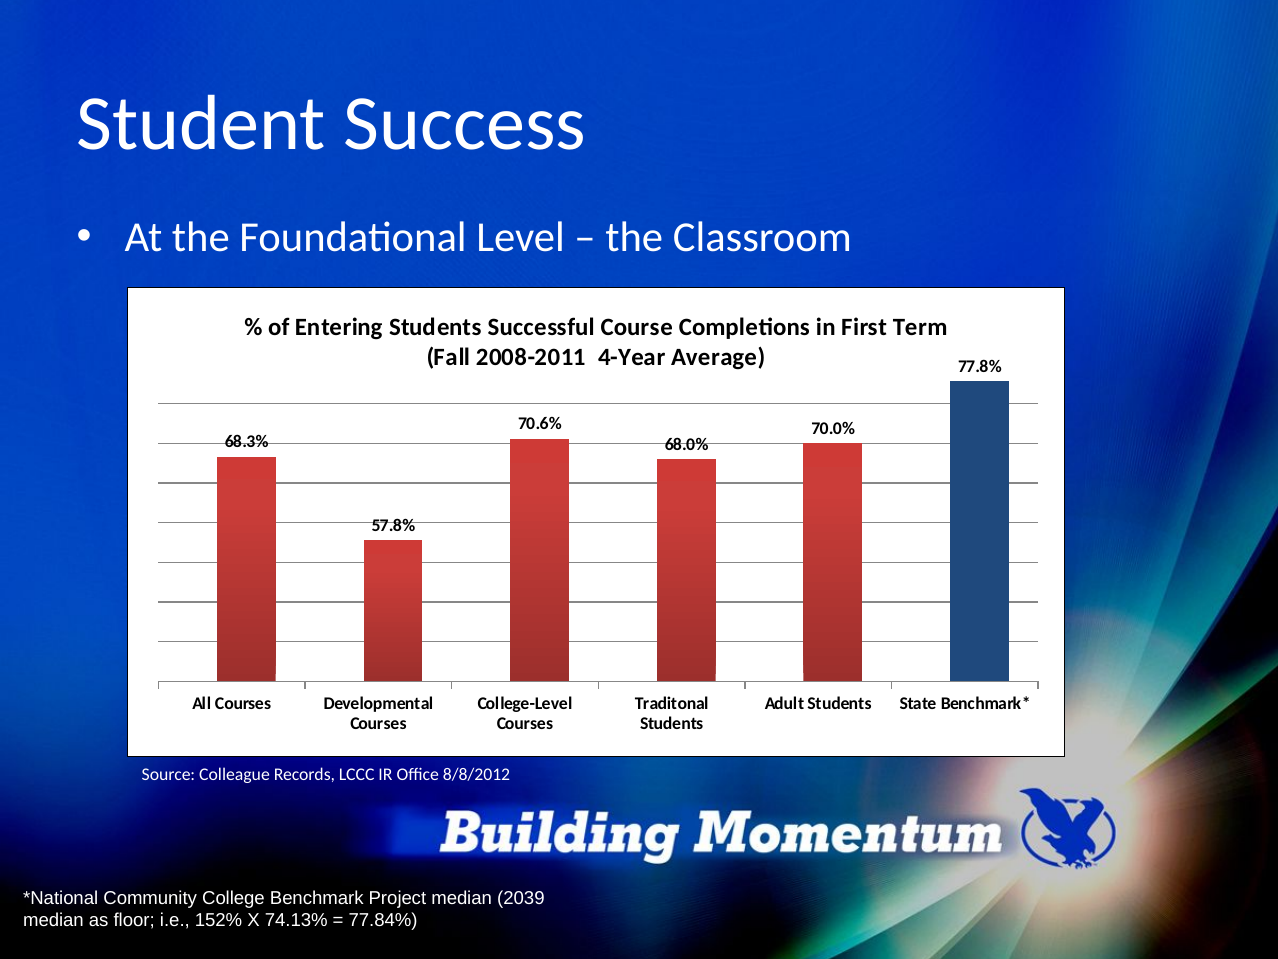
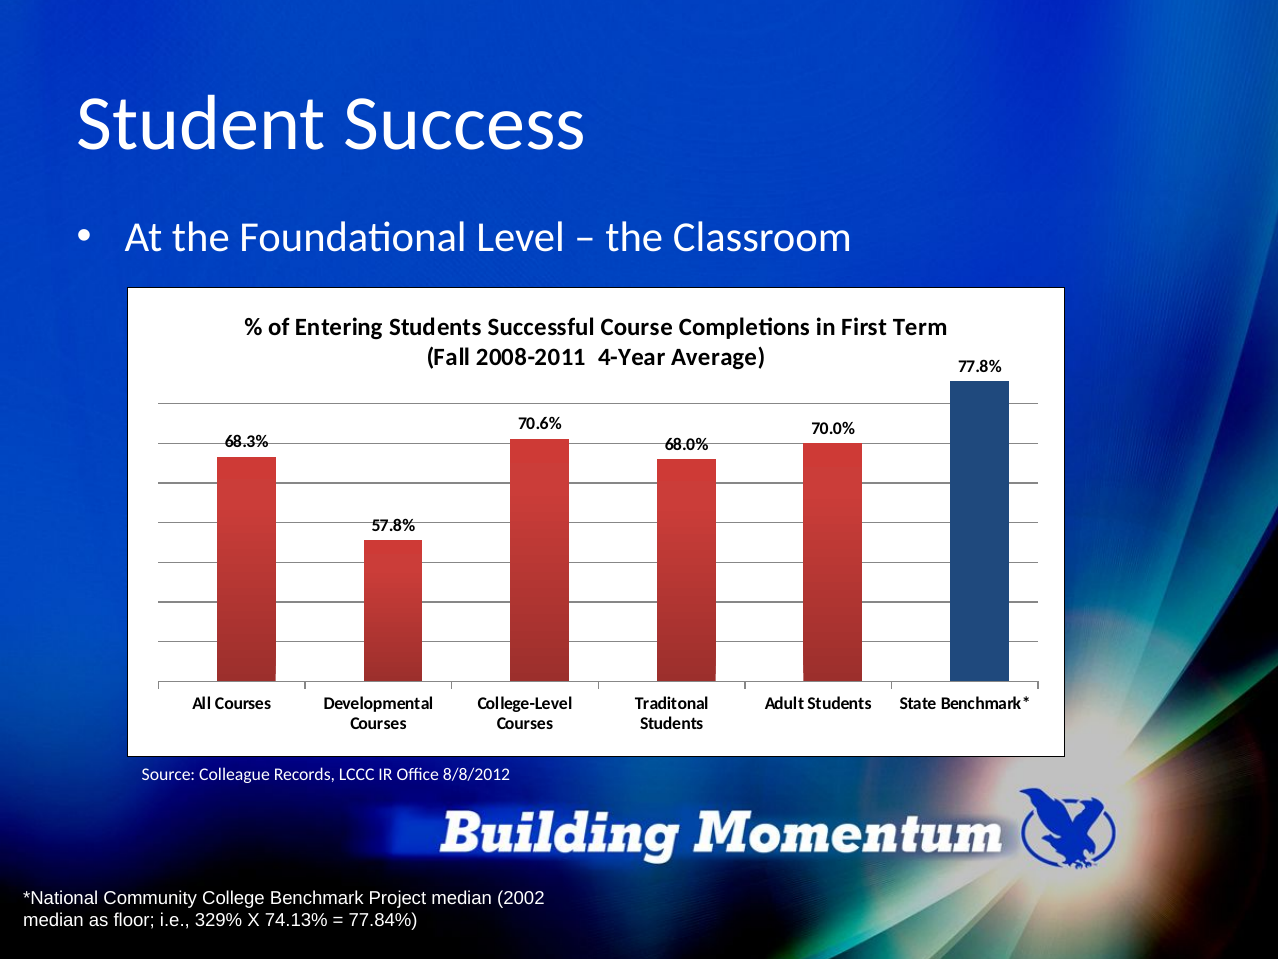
2039: 2039 -> 2002 (521, 898)
152%: 152% -> 329% (219, 920)
